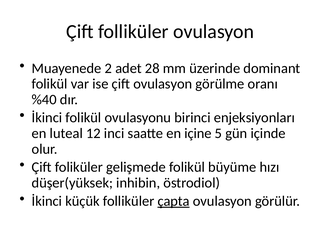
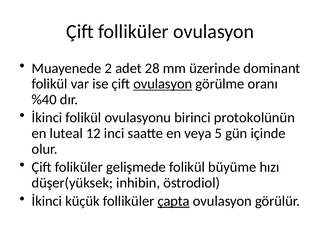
ovulasyon underline: none -> present (163, 84)
enjeksiyonları: enjeksiyonları -> protokolünün (254, 118)
içine: içine -> veya (198, 133)
